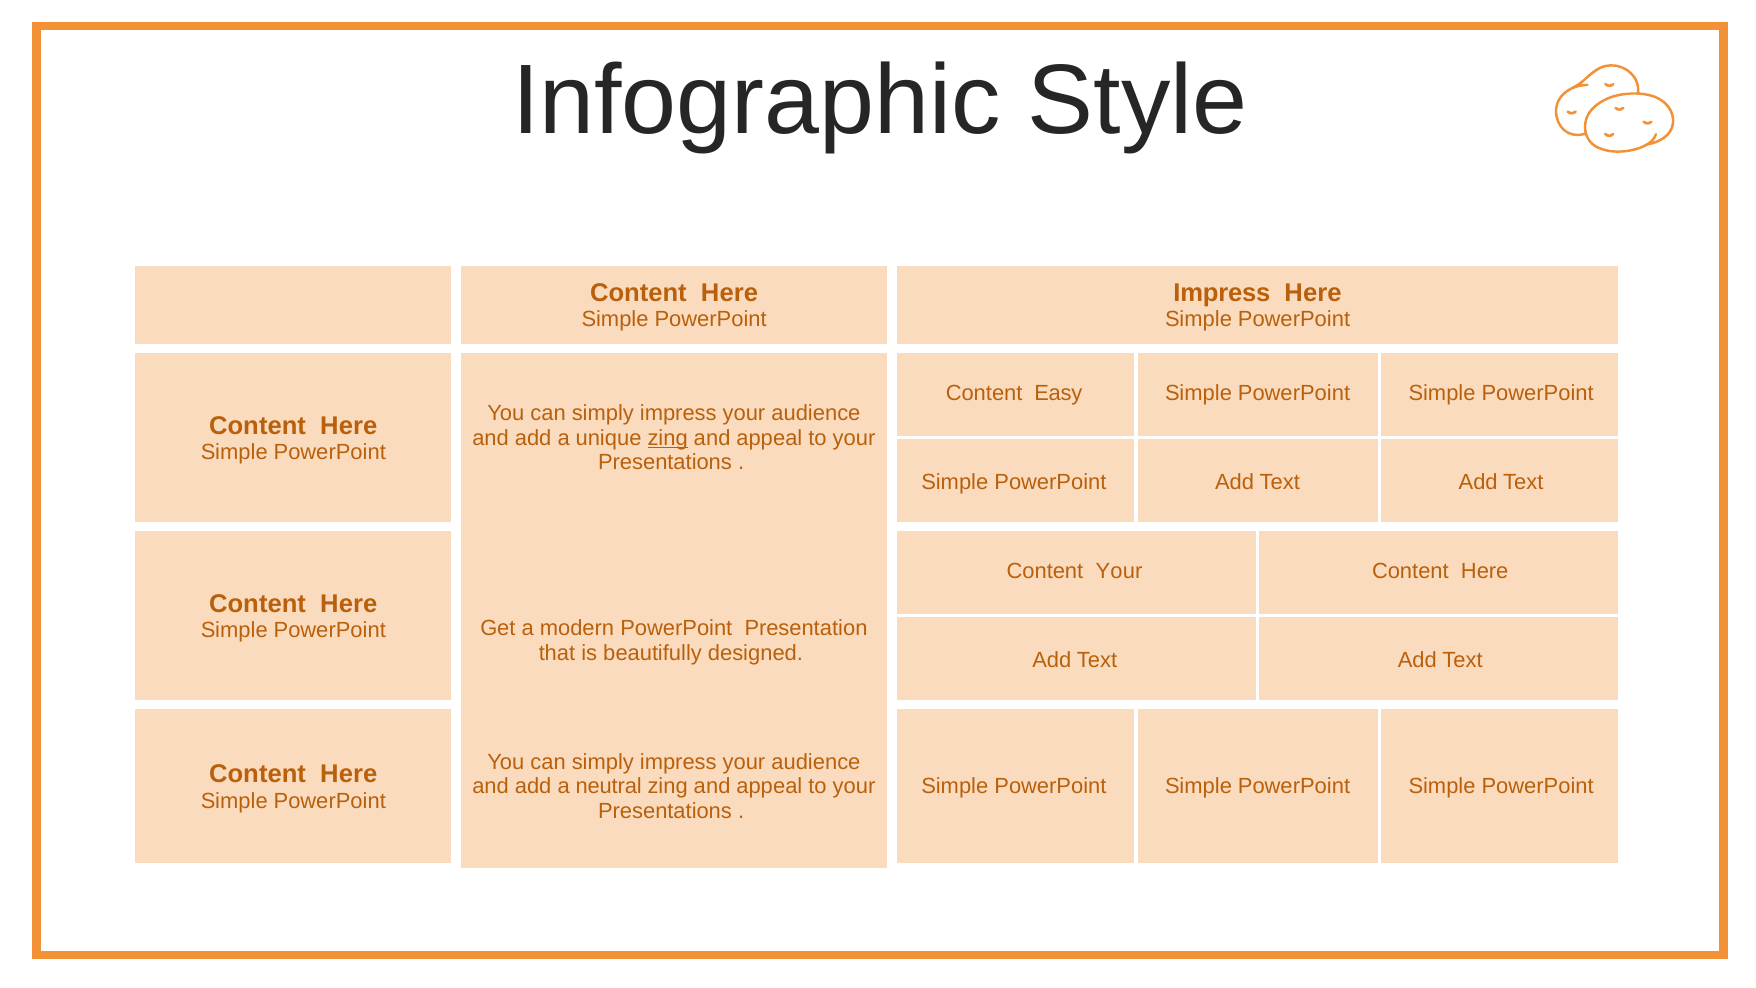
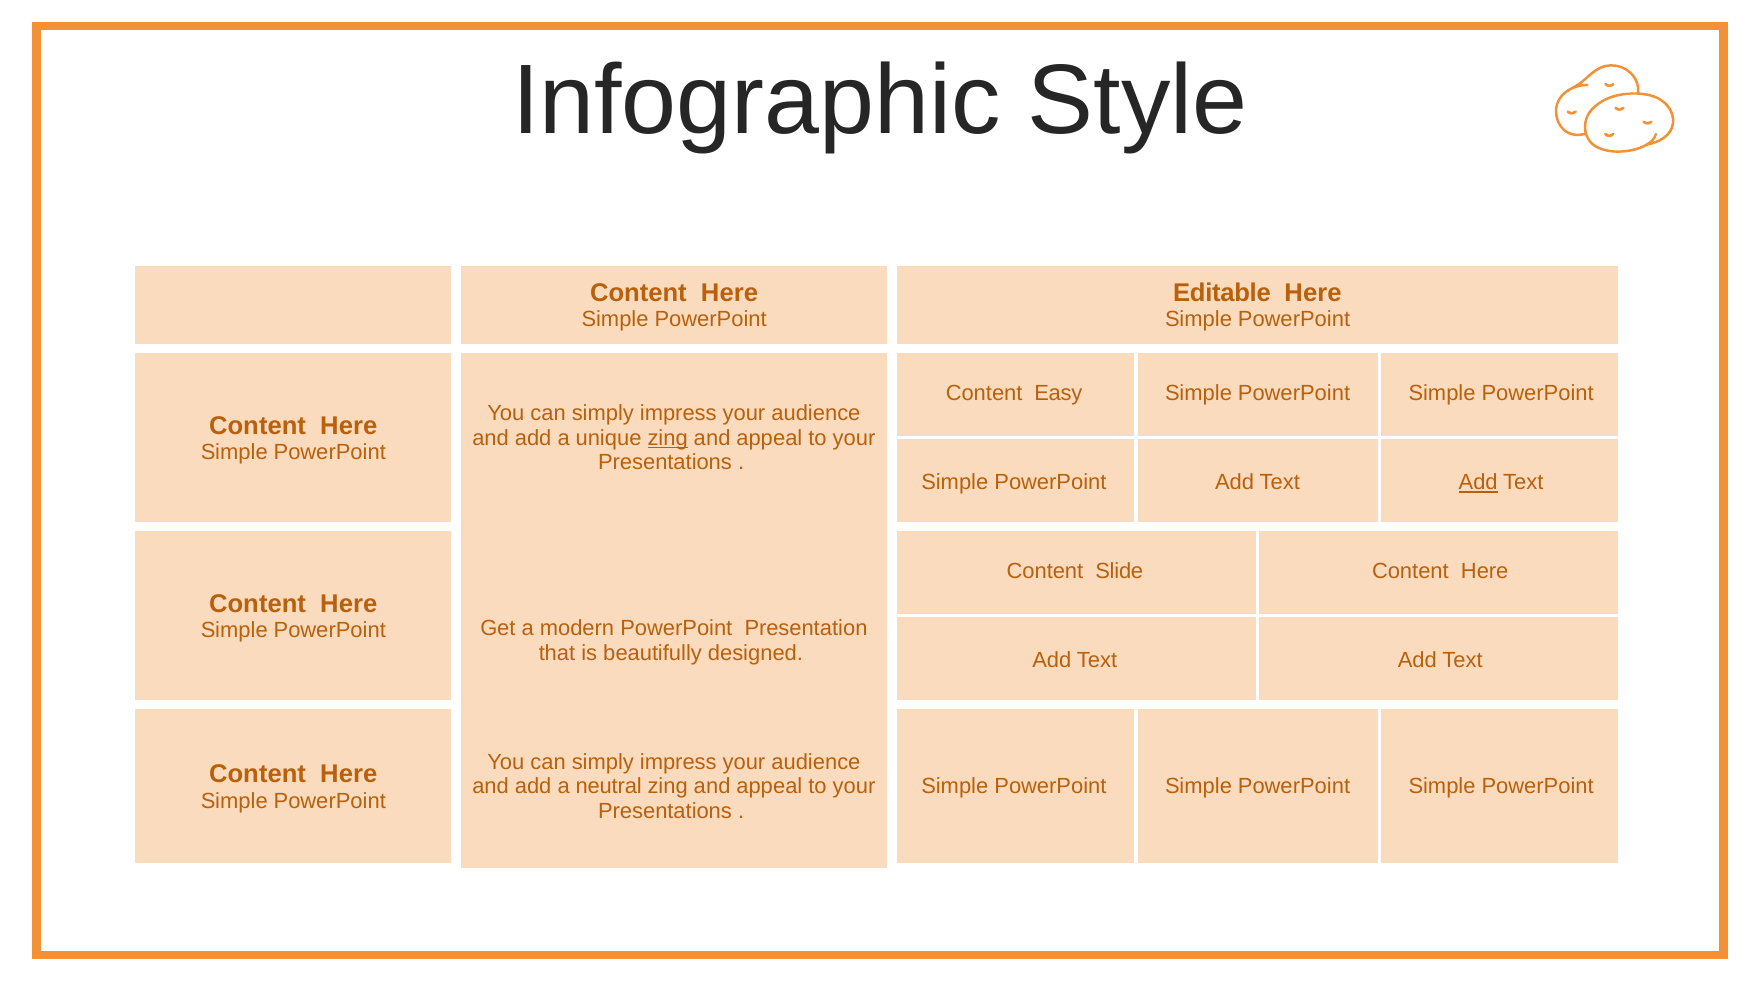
Impress: Impress -> Editable (1222, 293)
Add underline: none -> present (1478, 482)
Content Your: Your -> Slide (1119, 571)
